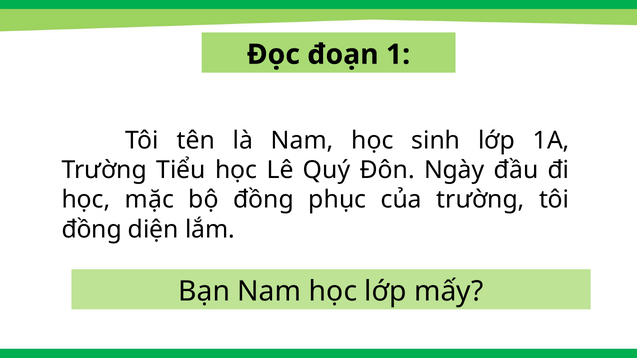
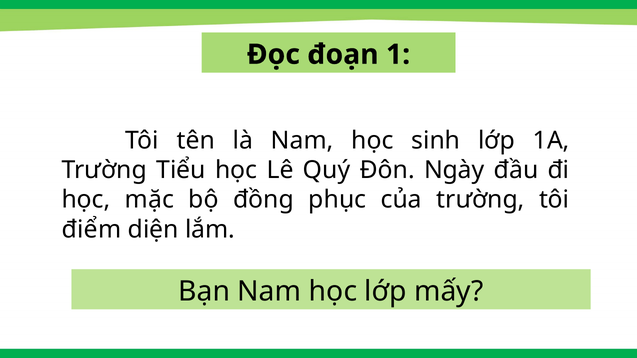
đồng: đồng -> điểm (92, 230)
